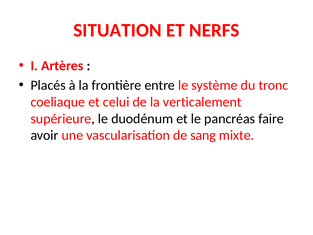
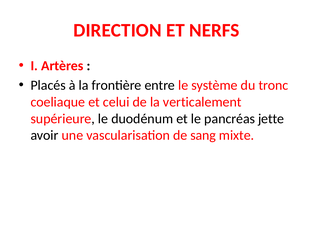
SITUATION: SITUATION -> DIRECTION (117, 30)
faire: faire -> jette (271, 119)
